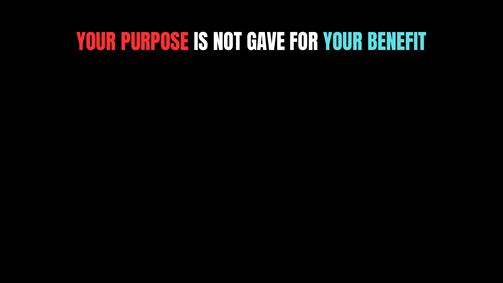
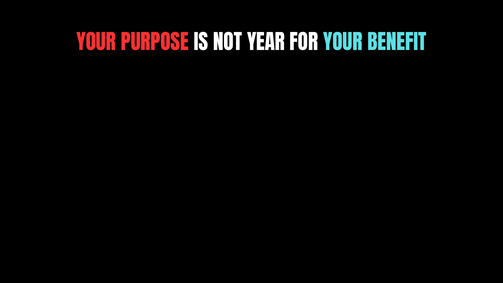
GAVE: GAVE -> YEAR (266, 43)
